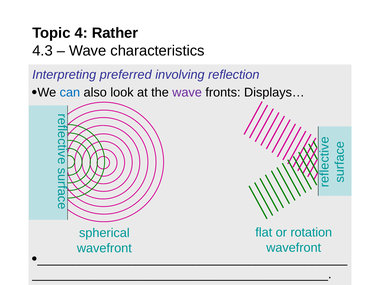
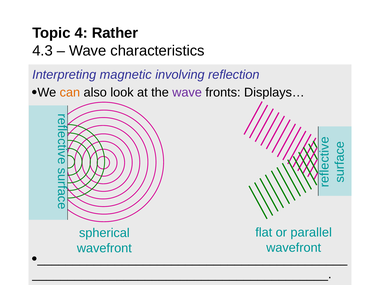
preferred: preferred -> magnetic (126, 75)
can colour: blue -> orange (70, 92)
rotation: rotation -> parallel (311, 233)
